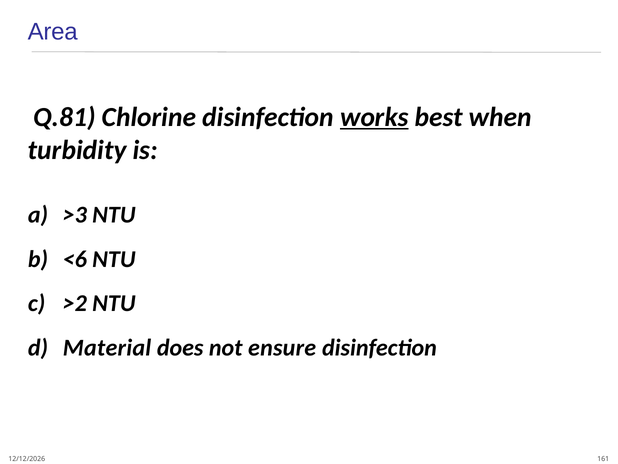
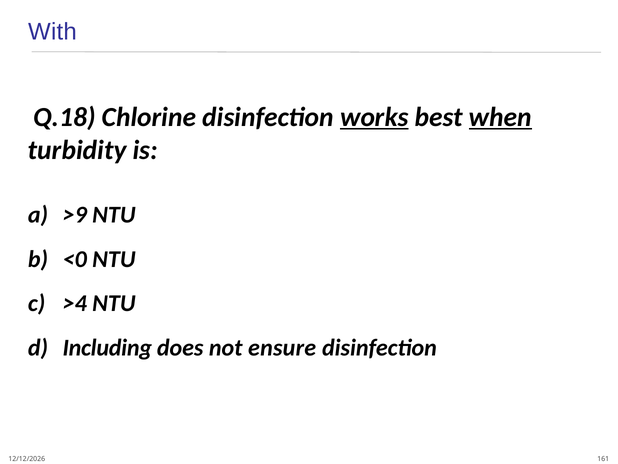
Area: Area -> With (52, 32)
Q.81: Q.81 -> Q.18 (64, 117)
when underline: none -> present (500, 117)
>3: >3 -> >9 (75, 215)
<6: <6 -> <0 (75, 259)
>2: >2 -> >4 (75, 303)
Material: Material -> Including (107, 348)
